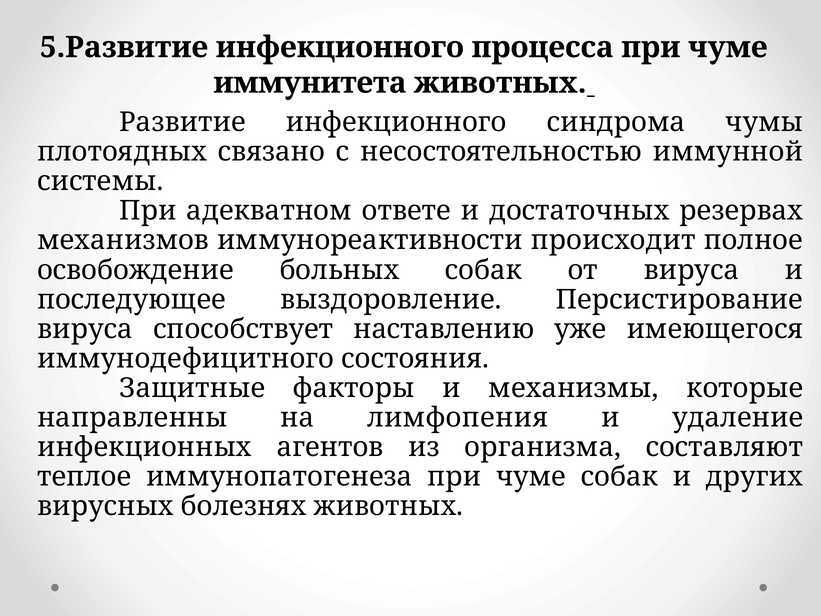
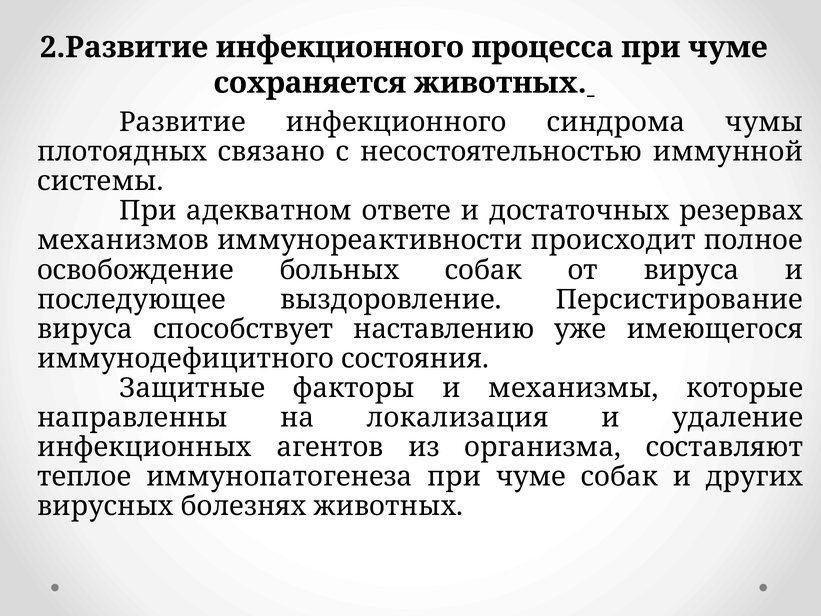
5.Развитие: 5.Развитие -> 2.Развитие (124, 47)
иммунитета: иммунитета -> сохраняется (310, 83)
лимфопения: лимфопения -> локализация (458, 418)
